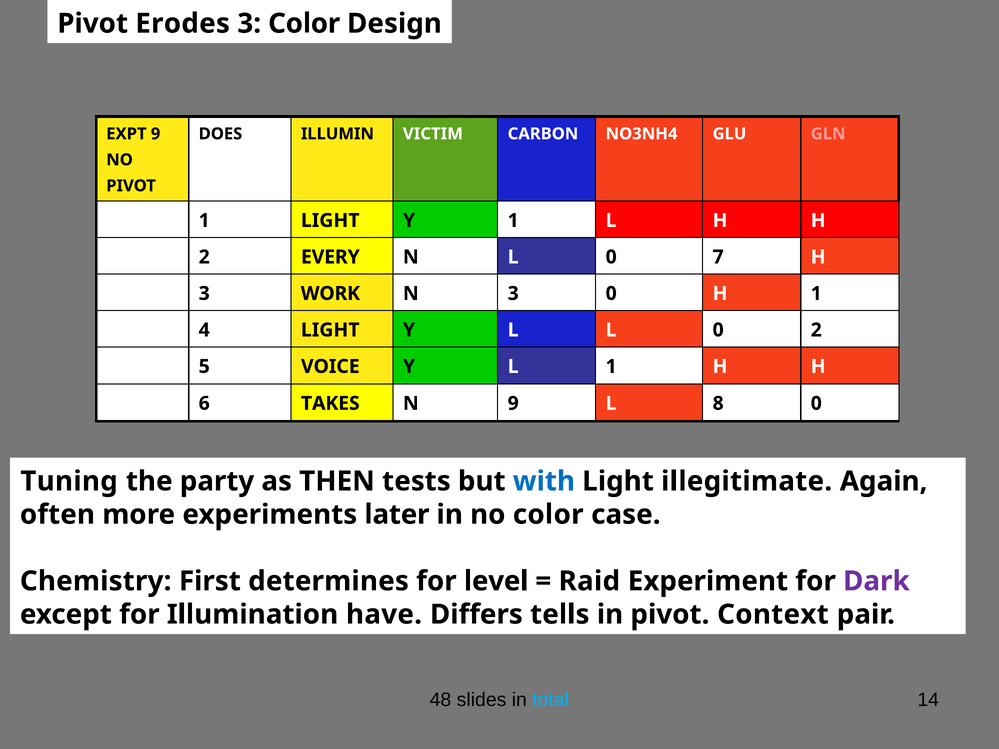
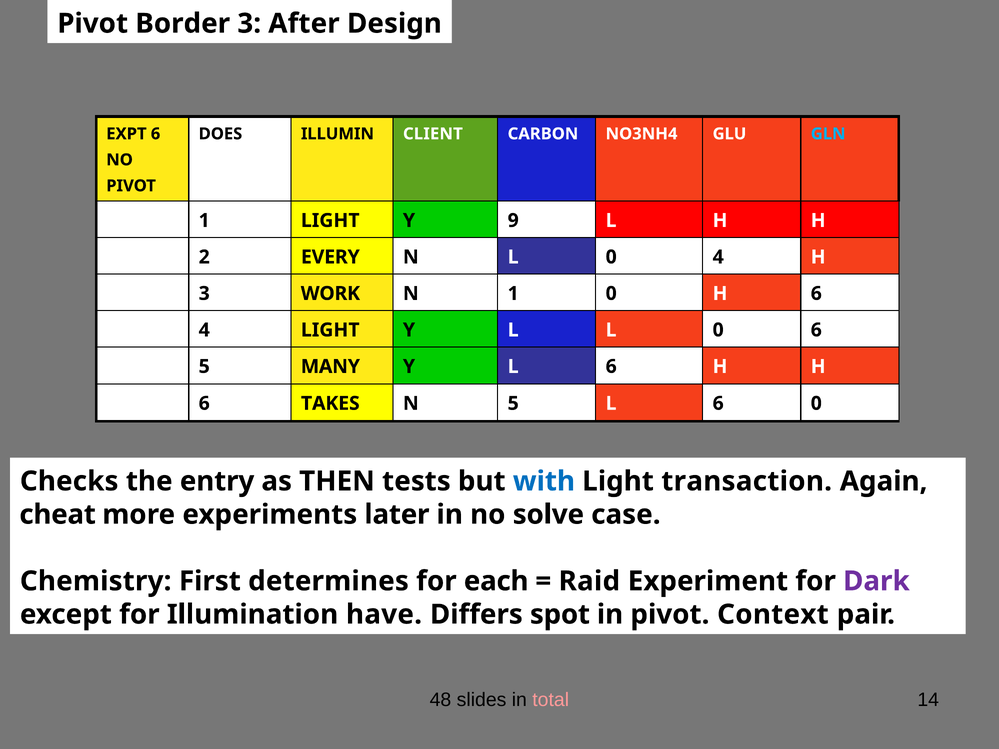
Erodes: Erodes -> Border (183, 24)
3 Color: Color -> After (304, 24)
EXPT 9: 9 -> 6 (156, 134)
VICTIM: VICTIM -> CLIENT (433, 134)
GLN colour: pink -> light blue (828, 134)
Y 1: 1 -> 9 (513, 221)
0 7: 7 -> 4 (718, 257)
N 3: 3 -> 1 (513, 294)
0 H 1: 1 -> 6 (816, 294)
0 2: 2 -> 6 (816, 330)
VOICE: VOICE -> MANY (330, 367)
Y L 1: 1 -> 6 (611, 367)
N 9: 9 -> 5 (513, 404)
8: 8 -> 6 (718, 404)
Tuning: Tuning -> Checks (69, 481)
party: party -> entry (217, 481)
illegitimate: illegitimate -> transaction (747, 481)
often: often -> cheat (58, 515)
no color: color -> solve (548, 515)
level: level -> each (496, 581)
tells: tells -> spot (560, 615)
total colour: light blue -> pink (551, 700)
